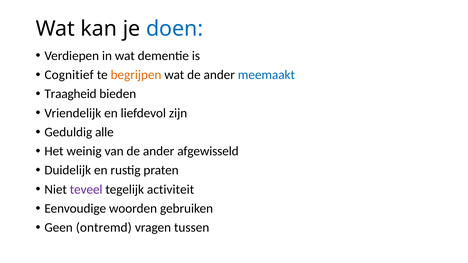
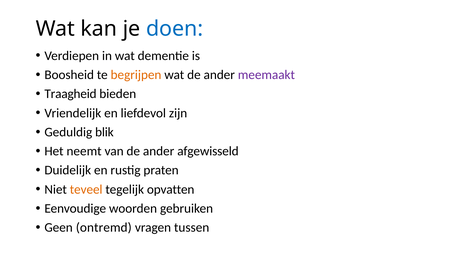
Cognitief: Cognitief -> Boosheid (69, 75)
meemaakt colour: blue -> purple (266, 75)
alle: alle -> blik (104, 132)
weinig: weinig -> neemt (84, 151)
teveel colour: purple -> orange (86, 190)
activiteit: activiteit -> opvatten (171, 190)
